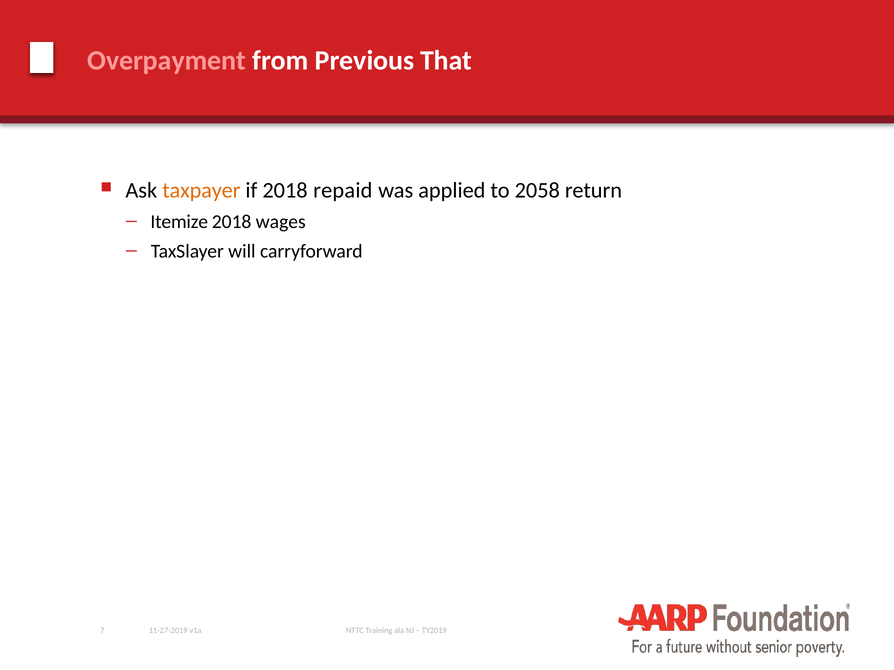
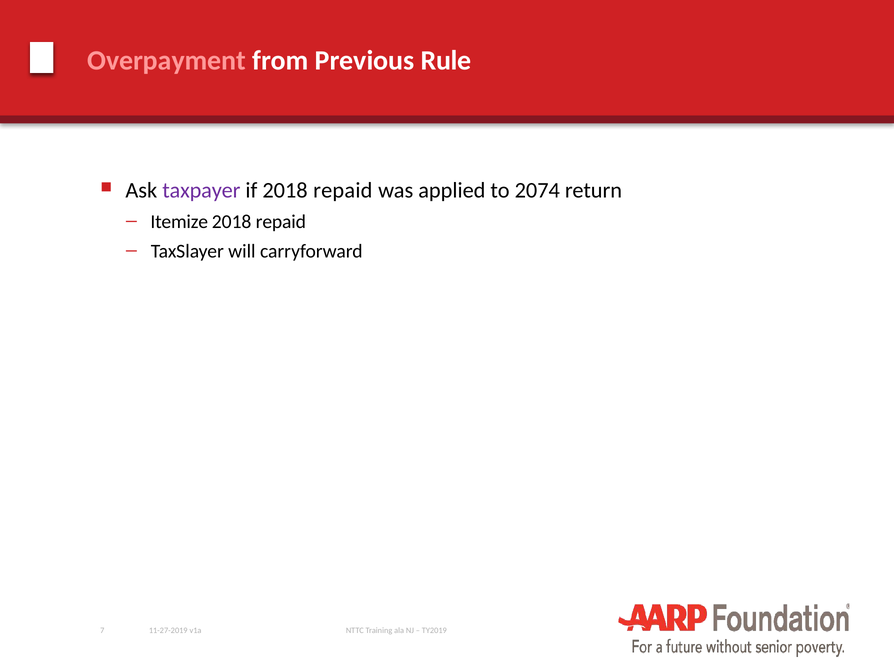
That: That -> Rule (446, 61)
taxpayer colour: orange -> purple (201, 191)
2058: 2058 -> 2074 (537, 191)
wages: wages -> repaid (281, 222)
